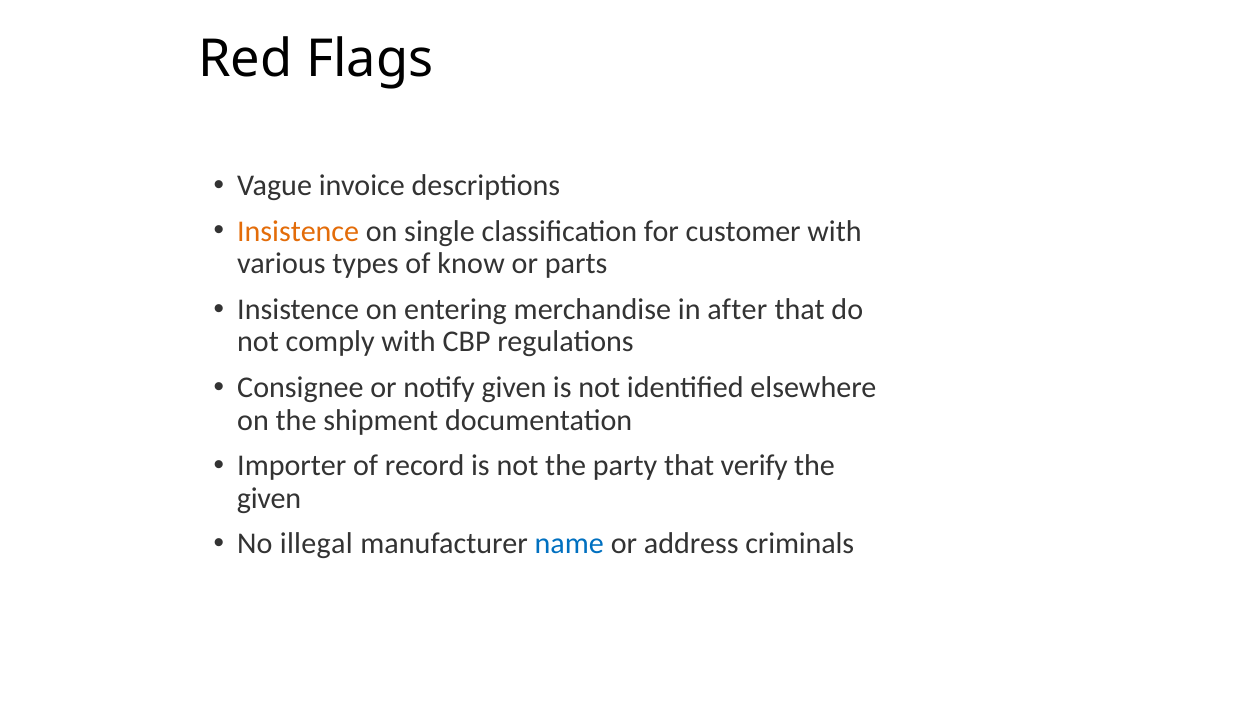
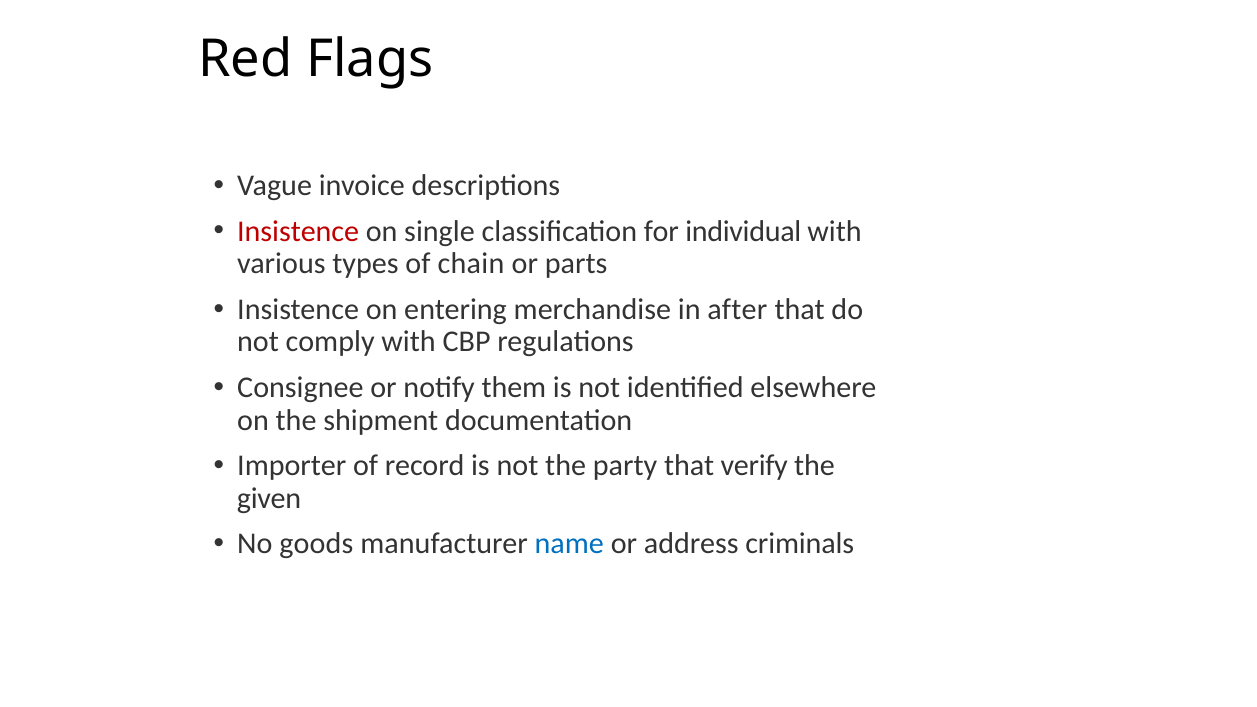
Insistence colour: orange -> red (298, 231)
customer: customer -> individual (743, 231)
know: know -> chain (471, 264)
notify given: given -> them (514, 388)
illegal: illegal -> goods (316, 544)
